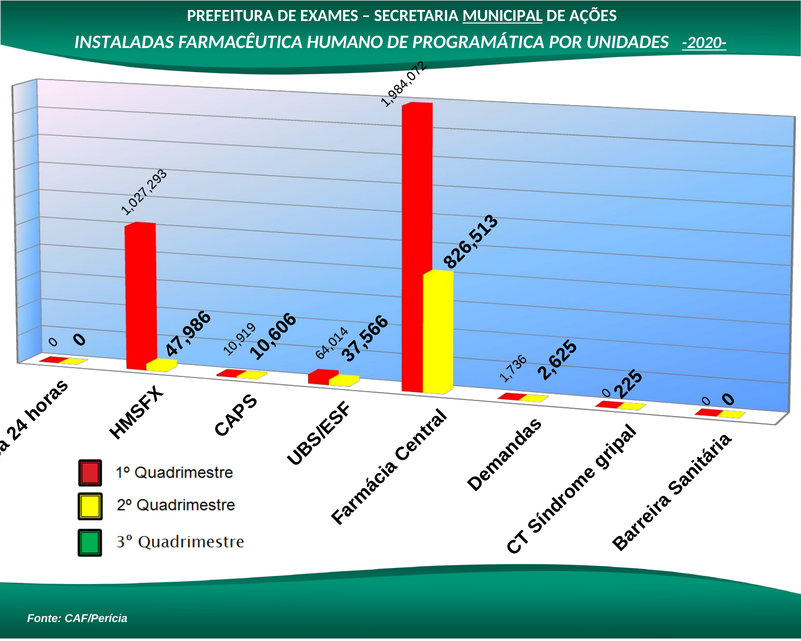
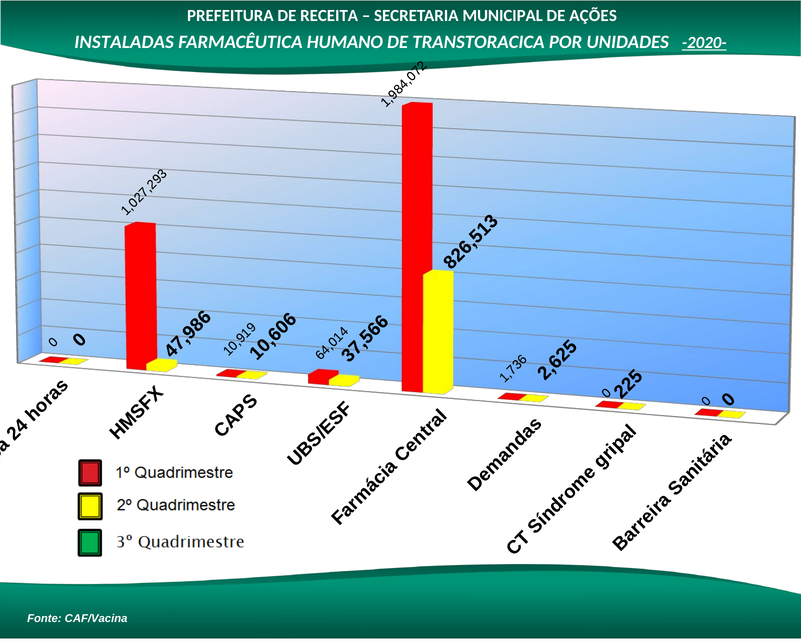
EXAMES: EXAMES -> RECEITA (329, 15)
MUNICIPAL underline: present -> none (503, 15)
PROGRAMÁTICA: PROGRAMÁTICA -> TRANSTORACICA (478, 42)
CAF/Perícia: CAF/Perícia -> CAF/Vacina (96, 618)
